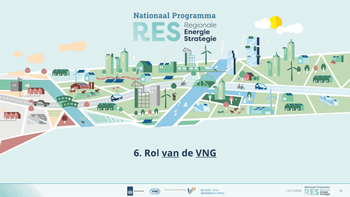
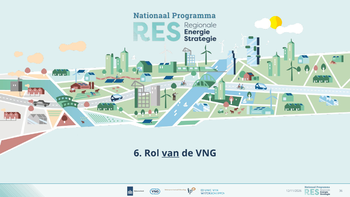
VNG underline: present -> none (206, 153)
